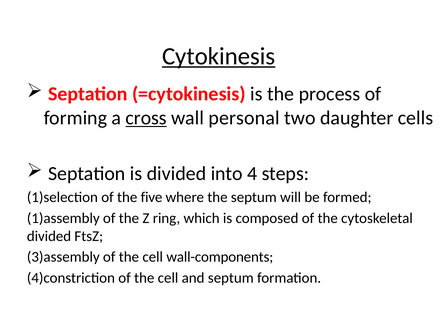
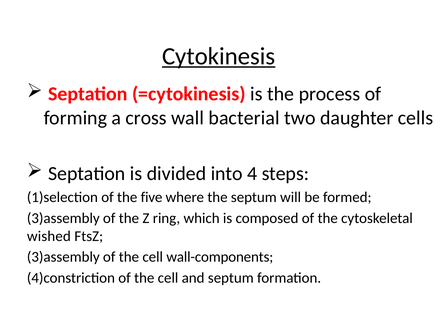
cross underline: present -> none (146, 118)
personal: personal -> bacterial (244, 118)
1)assembly: 1)assembly -> 3)assembly (63, 218)
divided: divided -> wished (49, 236)
